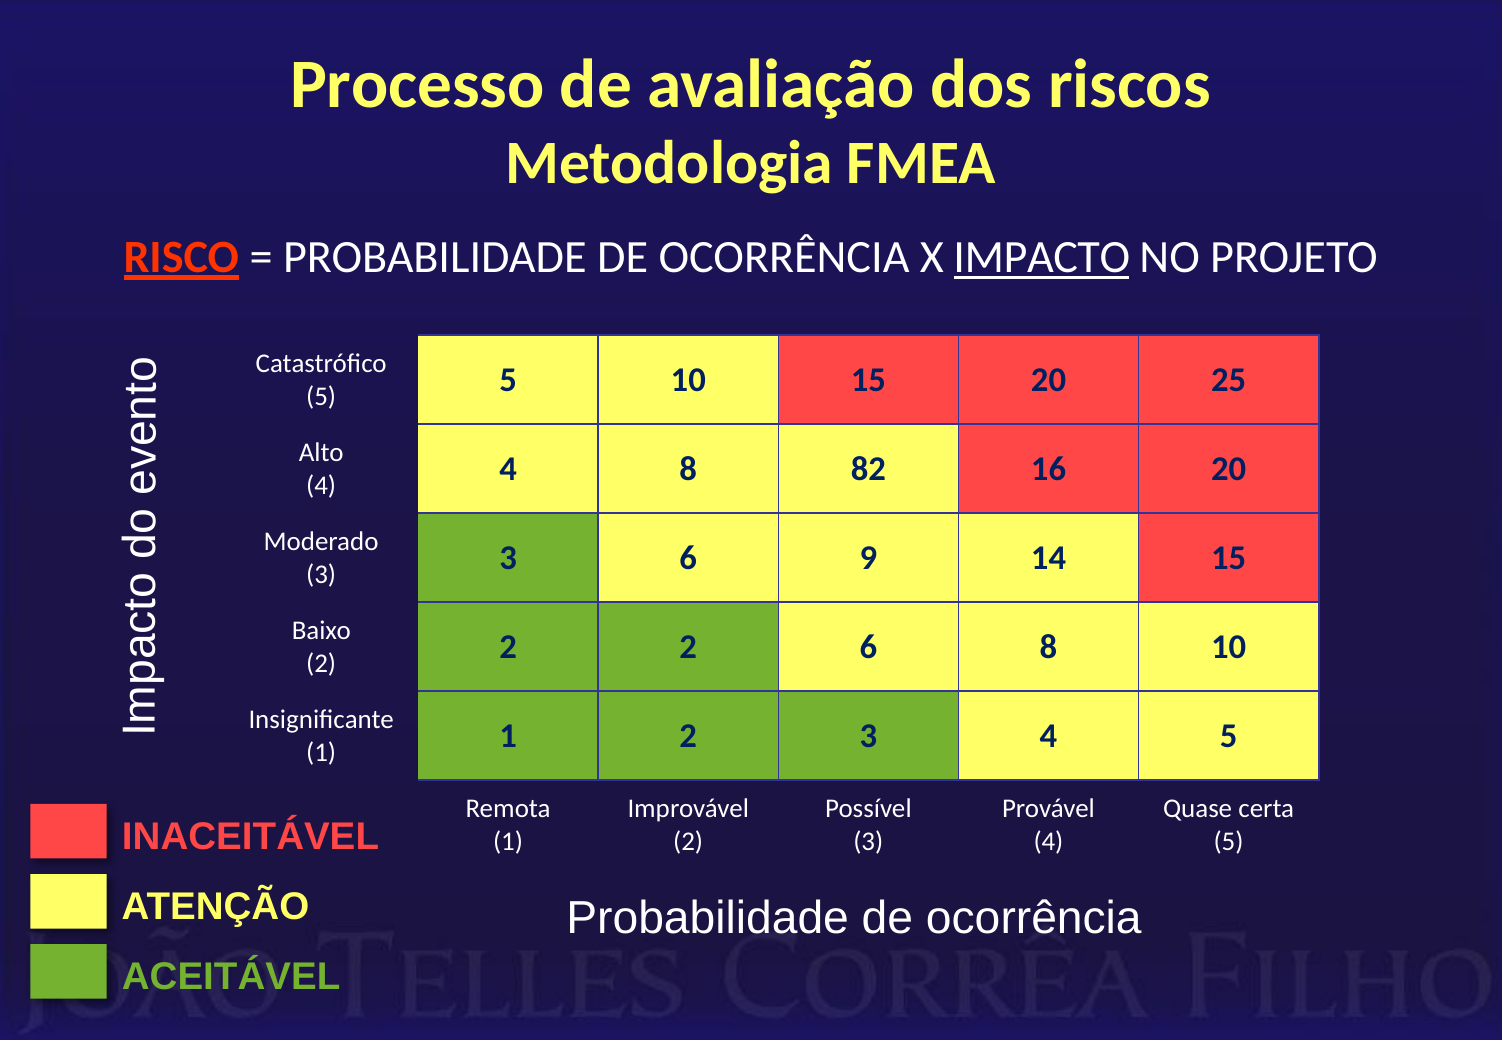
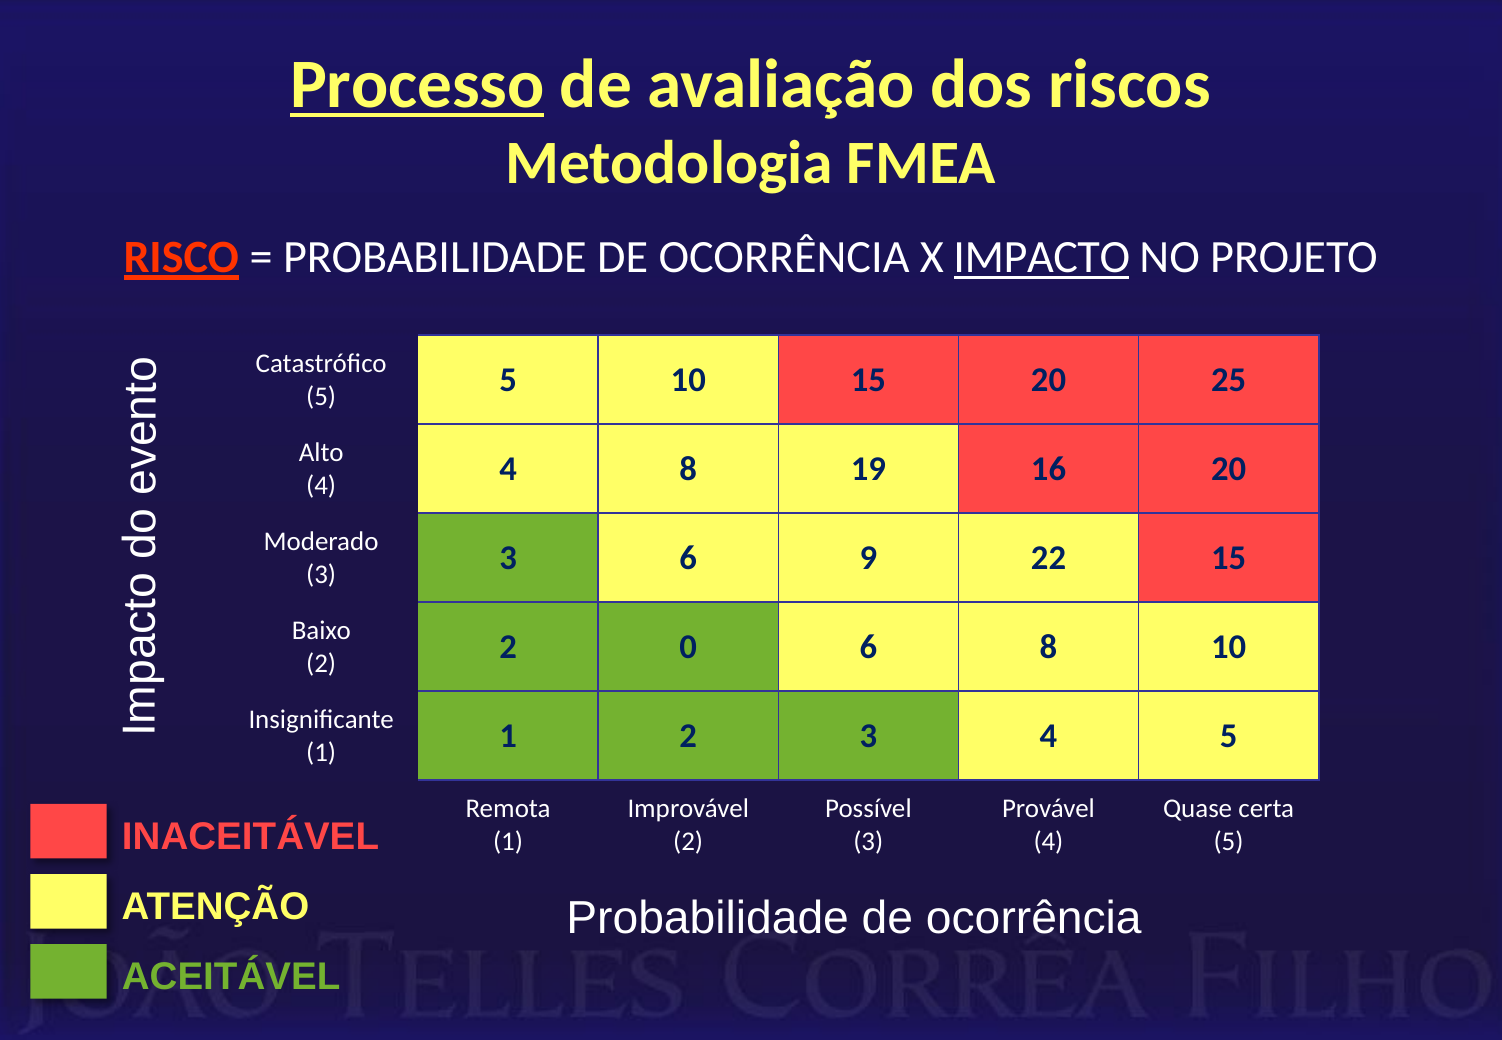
Processo underline: none -> present (417, 85)
82: 82 -> 19 (868, 469)
14: 14 -> 22 (1049, 558)
2 2 2: 2 -> 0 (688, 647)
